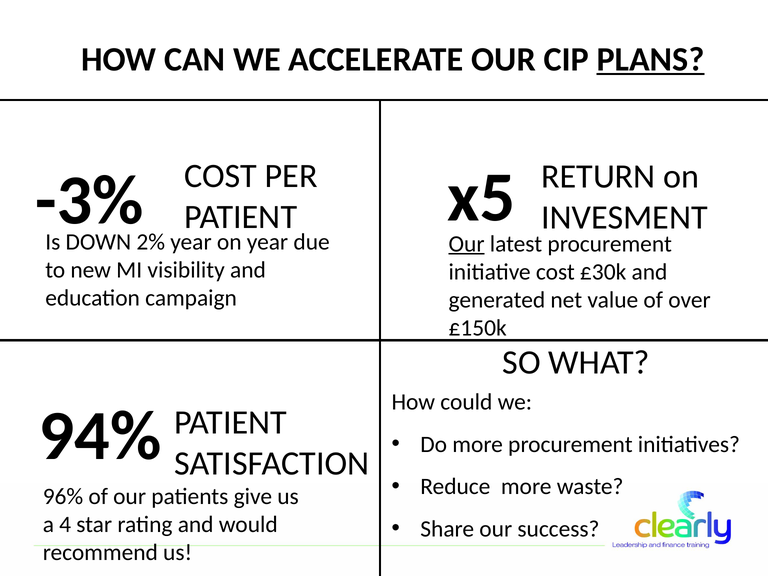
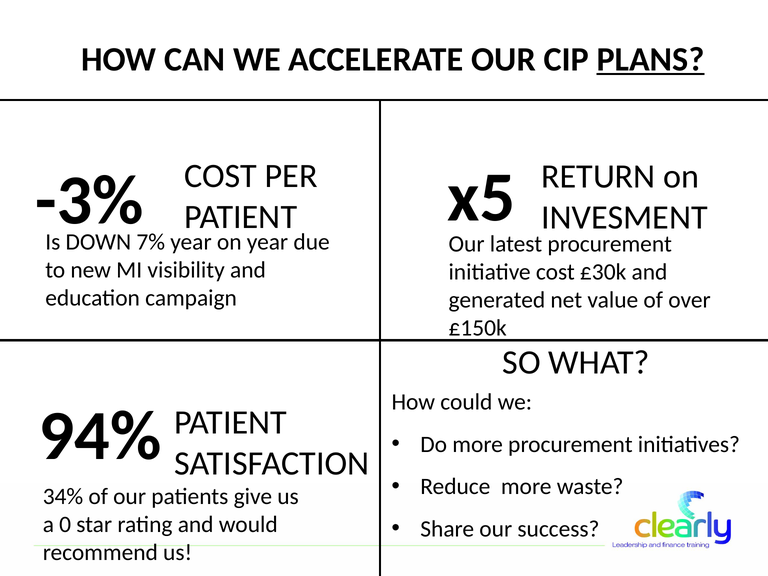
2%: 2% -> 7% (151, 242)
Our underline: present -> none (467, 244)
96%: 96% -> 34% (63, 496)
4: 4 -> 0 (65, 525)
